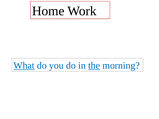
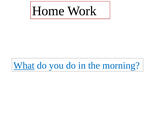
the underline: present -> none (94, 66)
